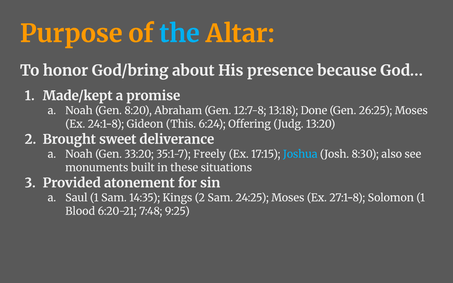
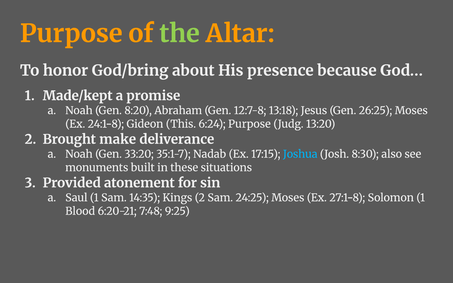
the colour: light blue -> light green (180, 34)
Done: Done -> Jesus (314, 111)
6:24 Offering: Offering -> Purpose (249, 124)
sweet: sweet -> make (118, 139)
Freely: Freely -> Nadab (210, 154)
